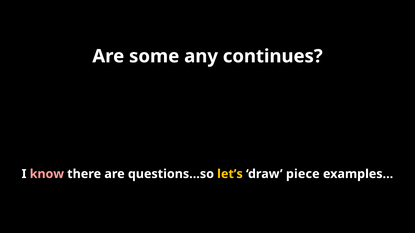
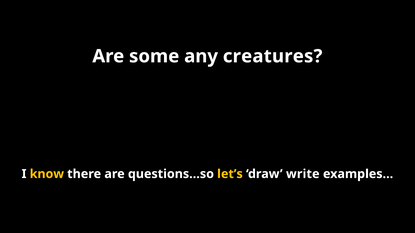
continues: continues -> creatures (273, 56)
know colour: pink -> yellow (47, 174)
piece: piece -> write (303, 174)
